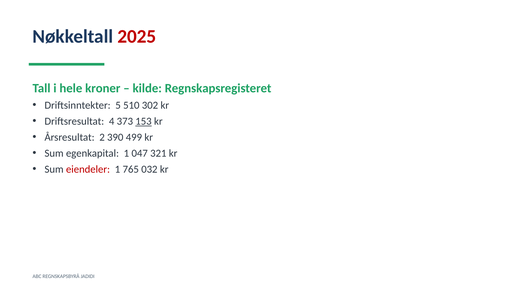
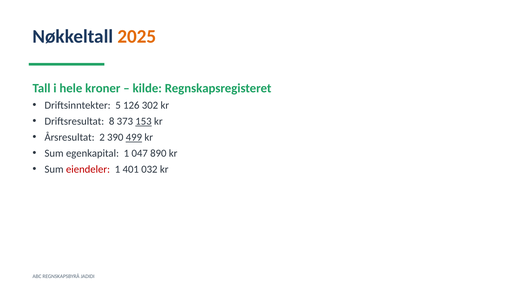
2025 colour: red -> orange (137, 37)
510: 510 -> 126 (131, 105)
4: 4 -> 8 (112, 121)
499 underline: none -> present (134, 137)
321: 321 -> 890 (158, 153)
765: 765 -> 401 (131, 169)
